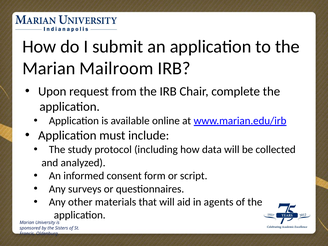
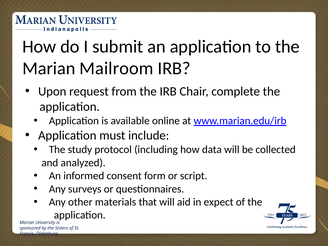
agents: agents -> expect (219, 202)
